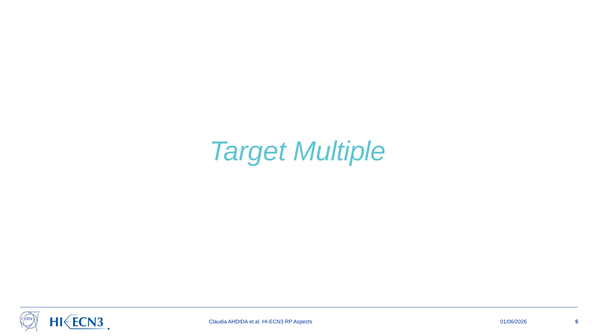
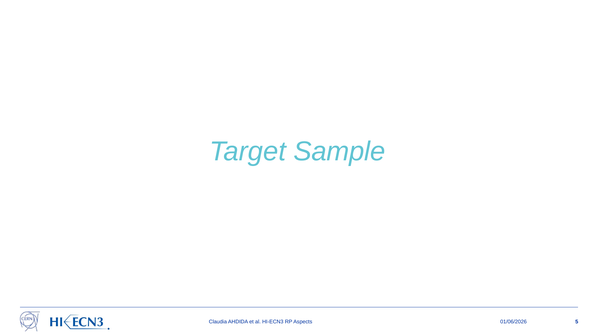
Multiple: Multiple -> Sample (339, 152)
